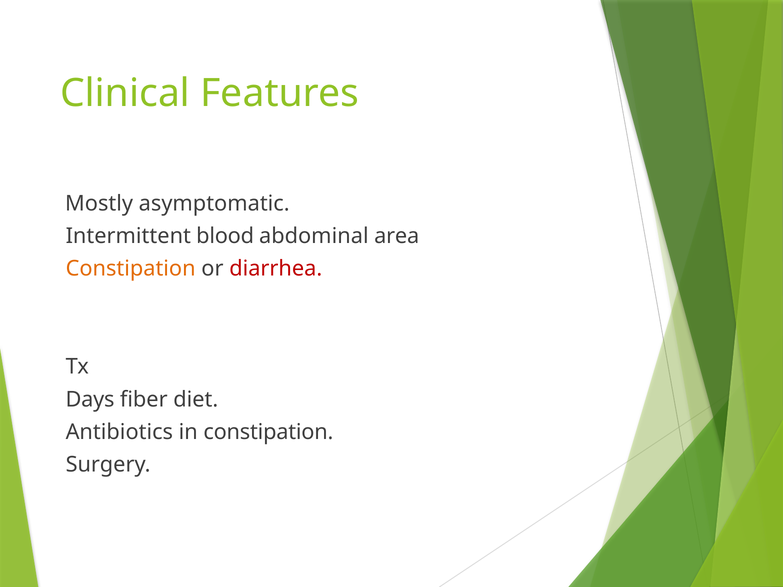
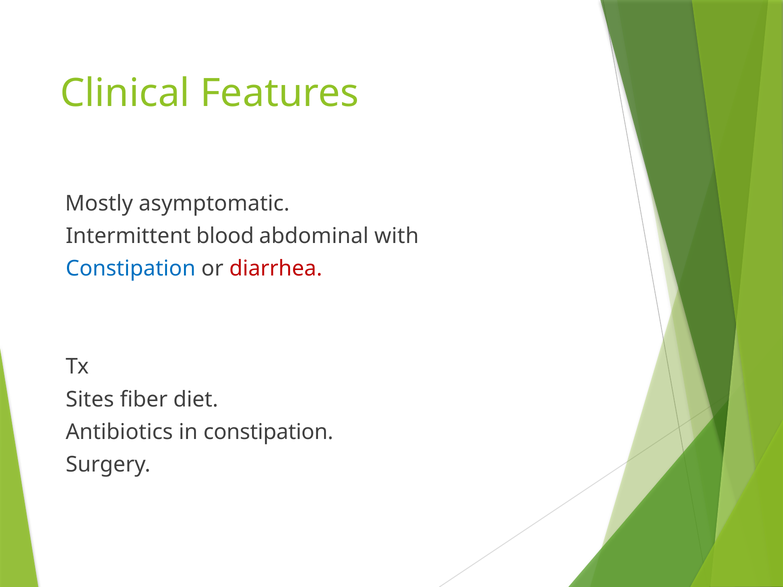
area: area -> with (397, 236)
Constipation colour: orange -> blue (131, 269)
Days: Days -> Sites (90, 400)
